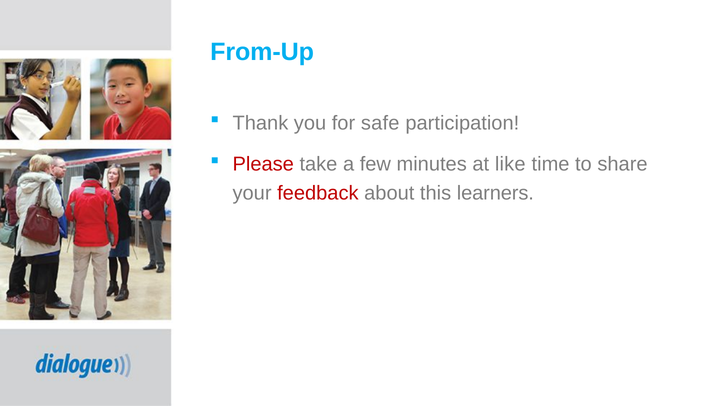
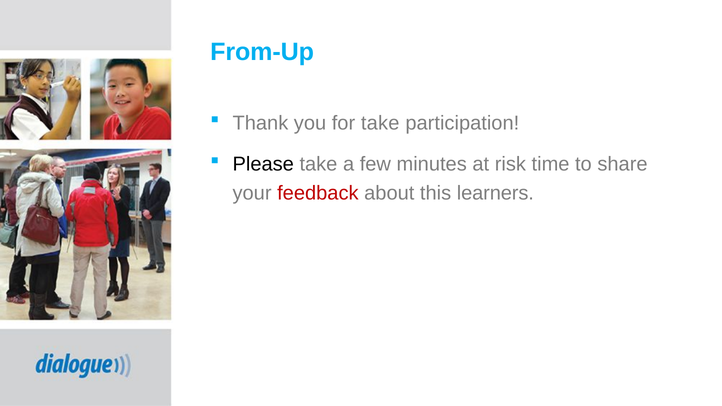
for safe: safe -> take (380, 123)
Please colour: red -> black (263, 164)
like: like -> risk (510, 164)
